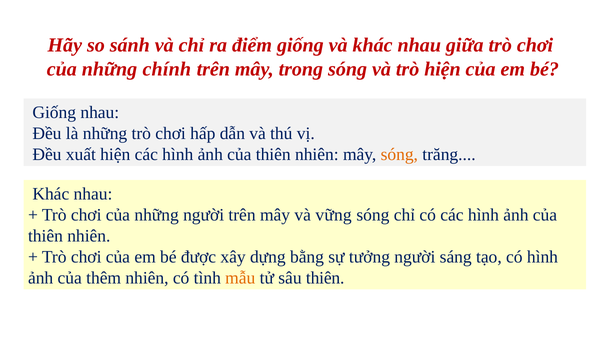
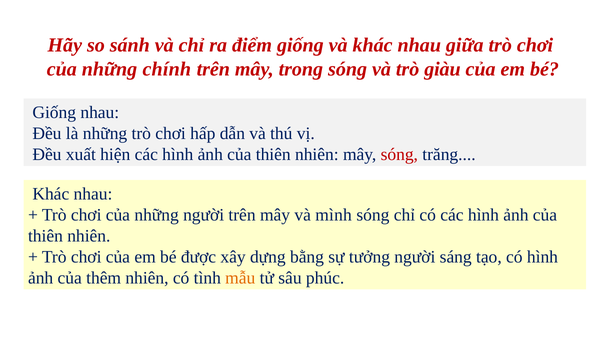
trò hiện: hiện -> giàu (442, 69)
sóng colour: orange -> red (399, 155)
vững: vững -> mình (334, 215)
sâu thiên: thiên -> phúc (325, 278)
